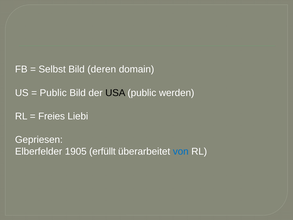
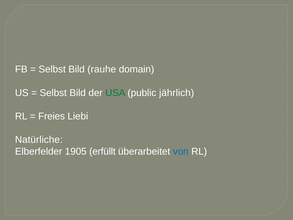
deren: deren -> rauhe (102, 69)
Public: Public -> Selbst (53, 93)
USA colour: black -> green (115, 93)
werden: werden -> jährlich (177, 93)
Gepriesen: Gepriesen -> Natürliche (39, 140)
